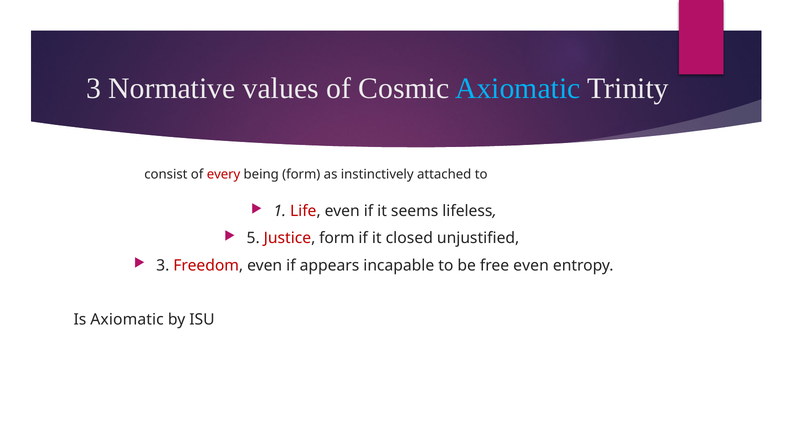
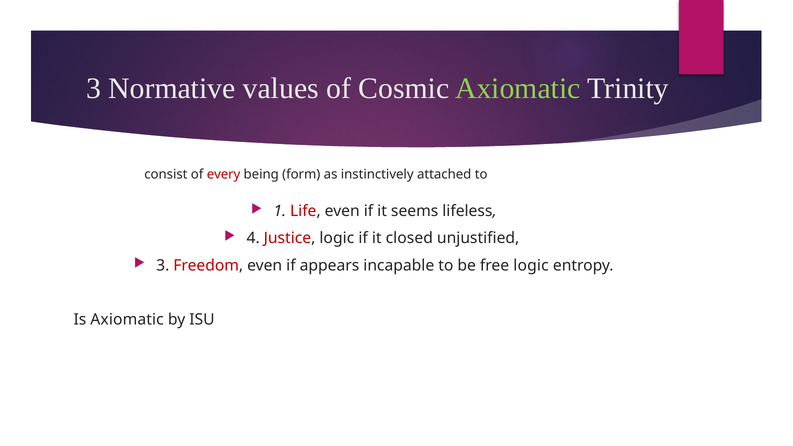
Axiomatic colour: light blue -> light green (518, 88)
5: 5 -> 4 (253, 238)
Justice form: form -> logic (337, 238)
free even: even -> logic (531, 265)
